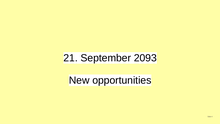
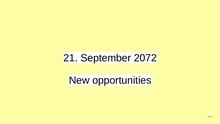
2093: 2093 -> 2072 (145, 58)
